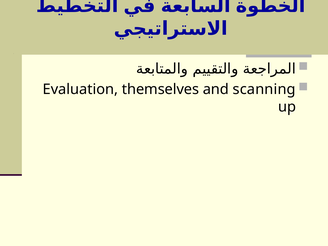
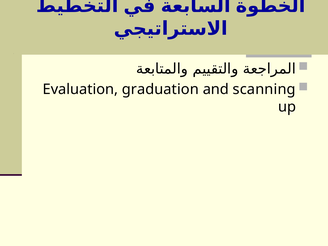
themselves: themselves -> graduation (160, 89)
